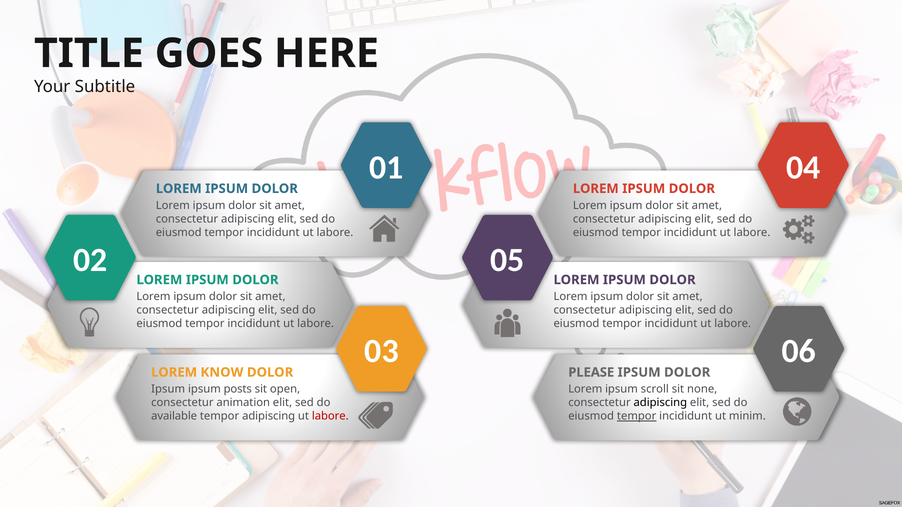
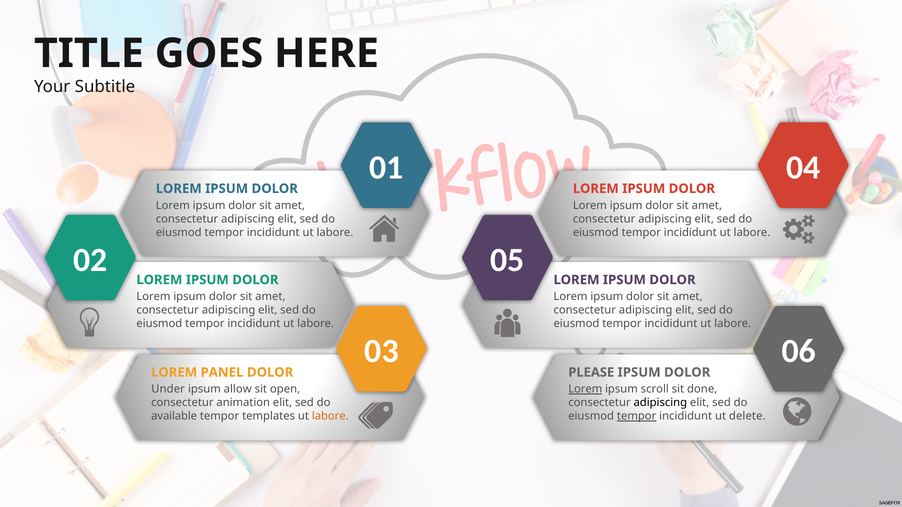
KNOW: KNOW -> PANEL (222, 373)
Ipsum: Ipsum -> Under (168, 389)
posts: posts -> allow (238, 389)
Lorem underline: none -> present (585, 389)
none: none -> done (702, 389)
tempor adipiscing: adipiscing -> templates (269, 416)
labore colour: red -> orange (330, 416)
minim: minim -> delete (747, 416)
